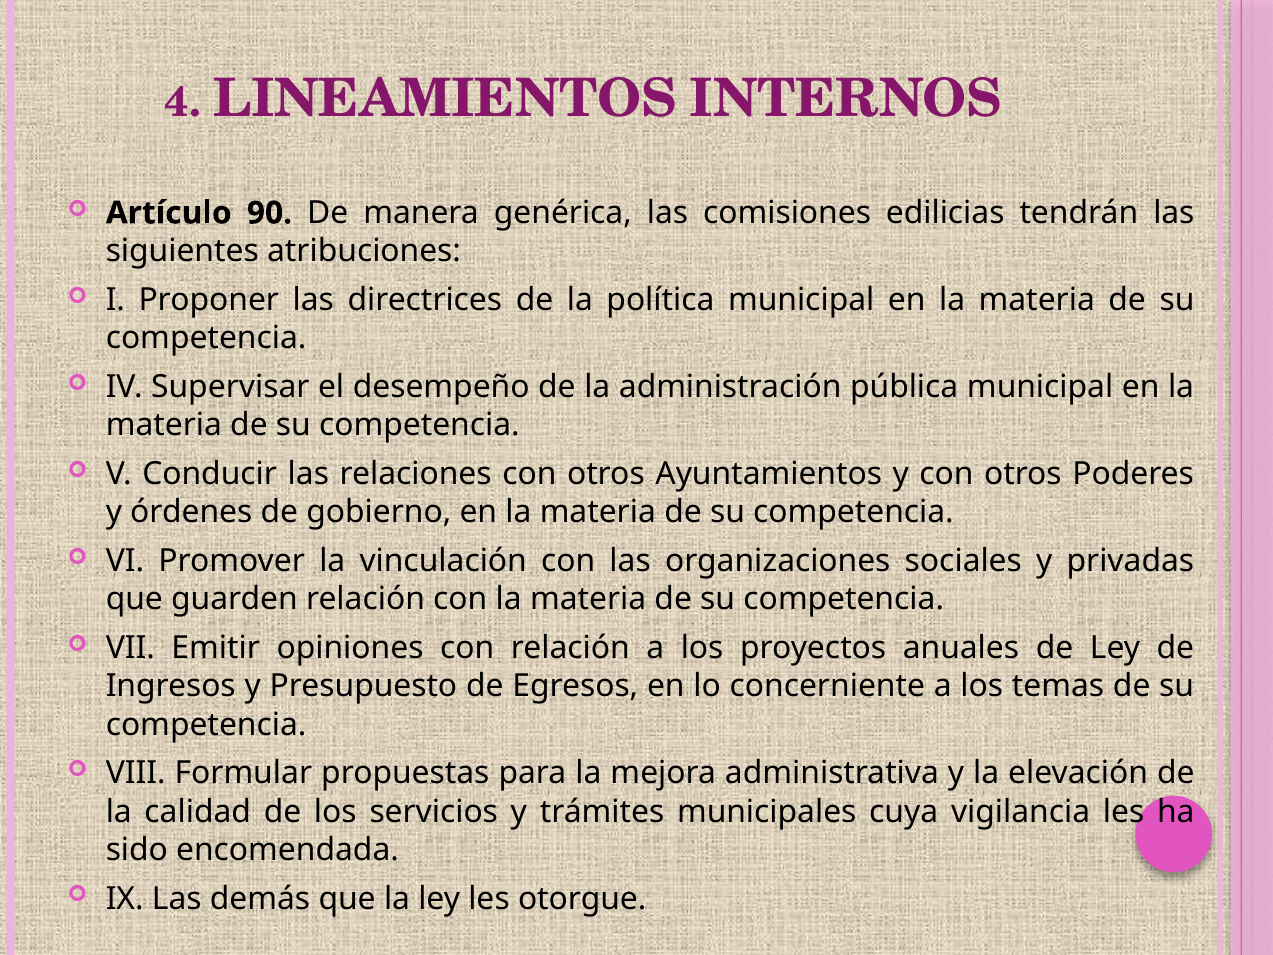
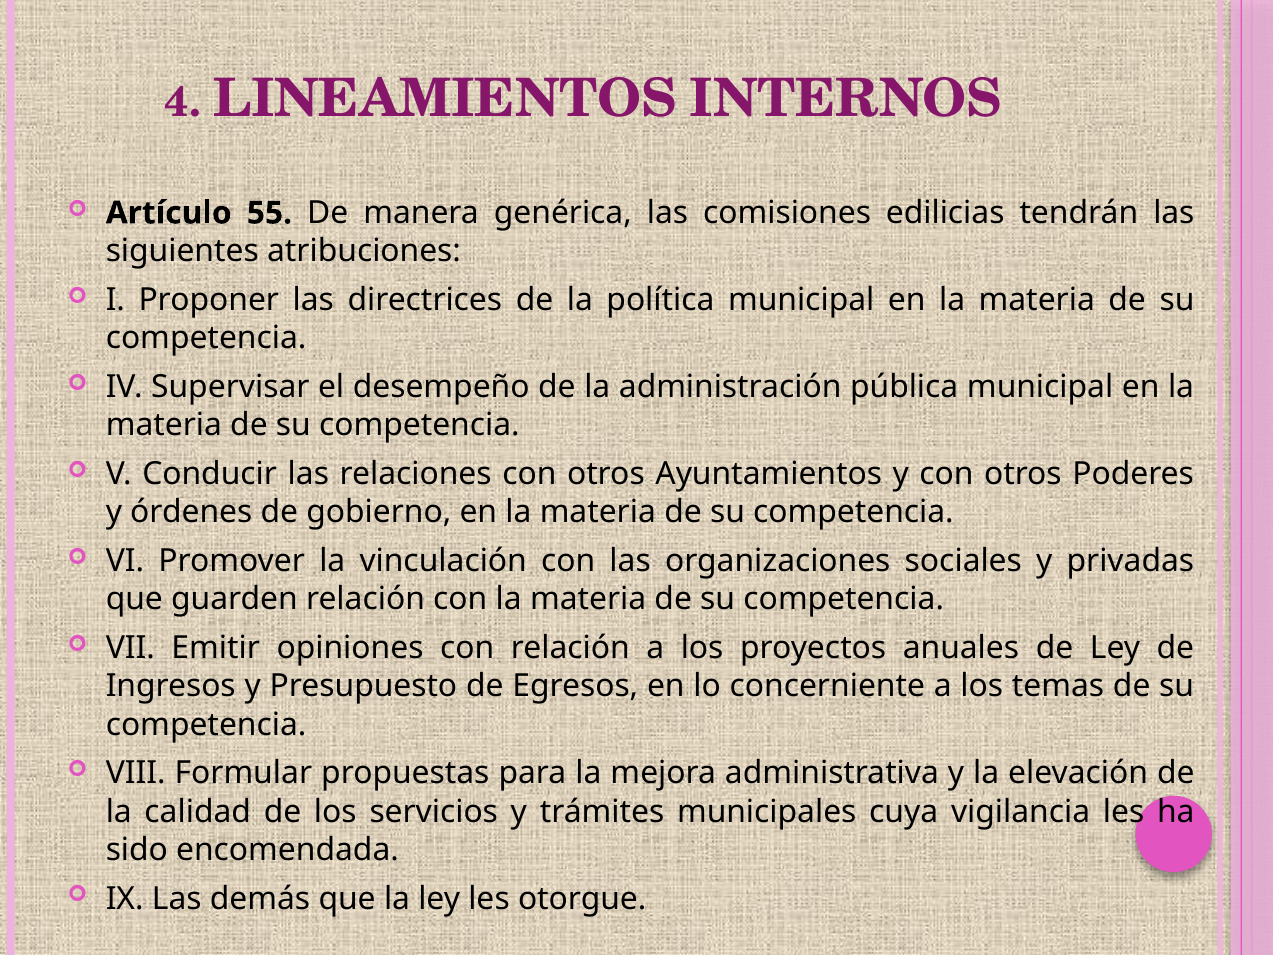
90: 90 -> 55 (269, 213)
